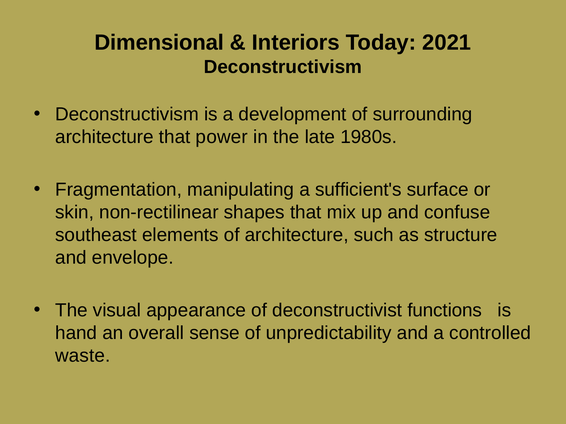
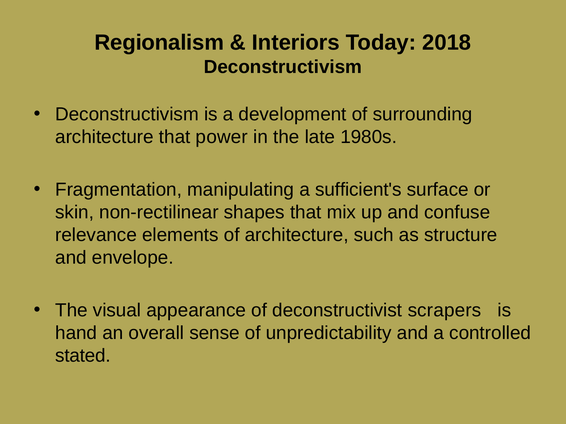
Dimensional: Dimensional -> Regionalism (159, 43)
2021: 2021 -> 2018 (447, 43)
southeast: southeast -> relevance (96, 235)
functions: functions -> scrapers (445, 311)
waste: waste -> stated (83, 356)
